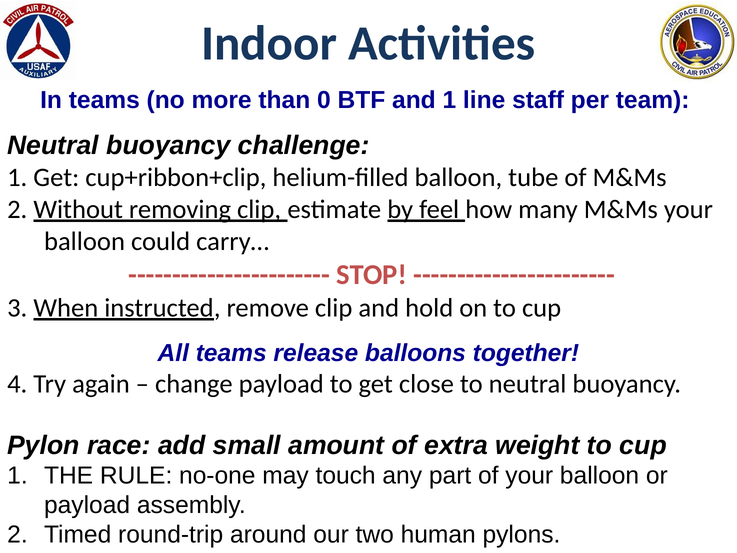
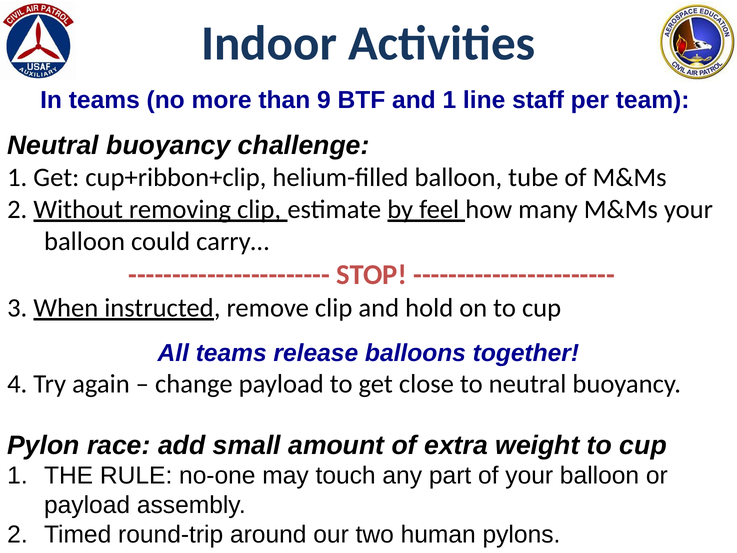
0: 0 -> 9 (324, 100)
